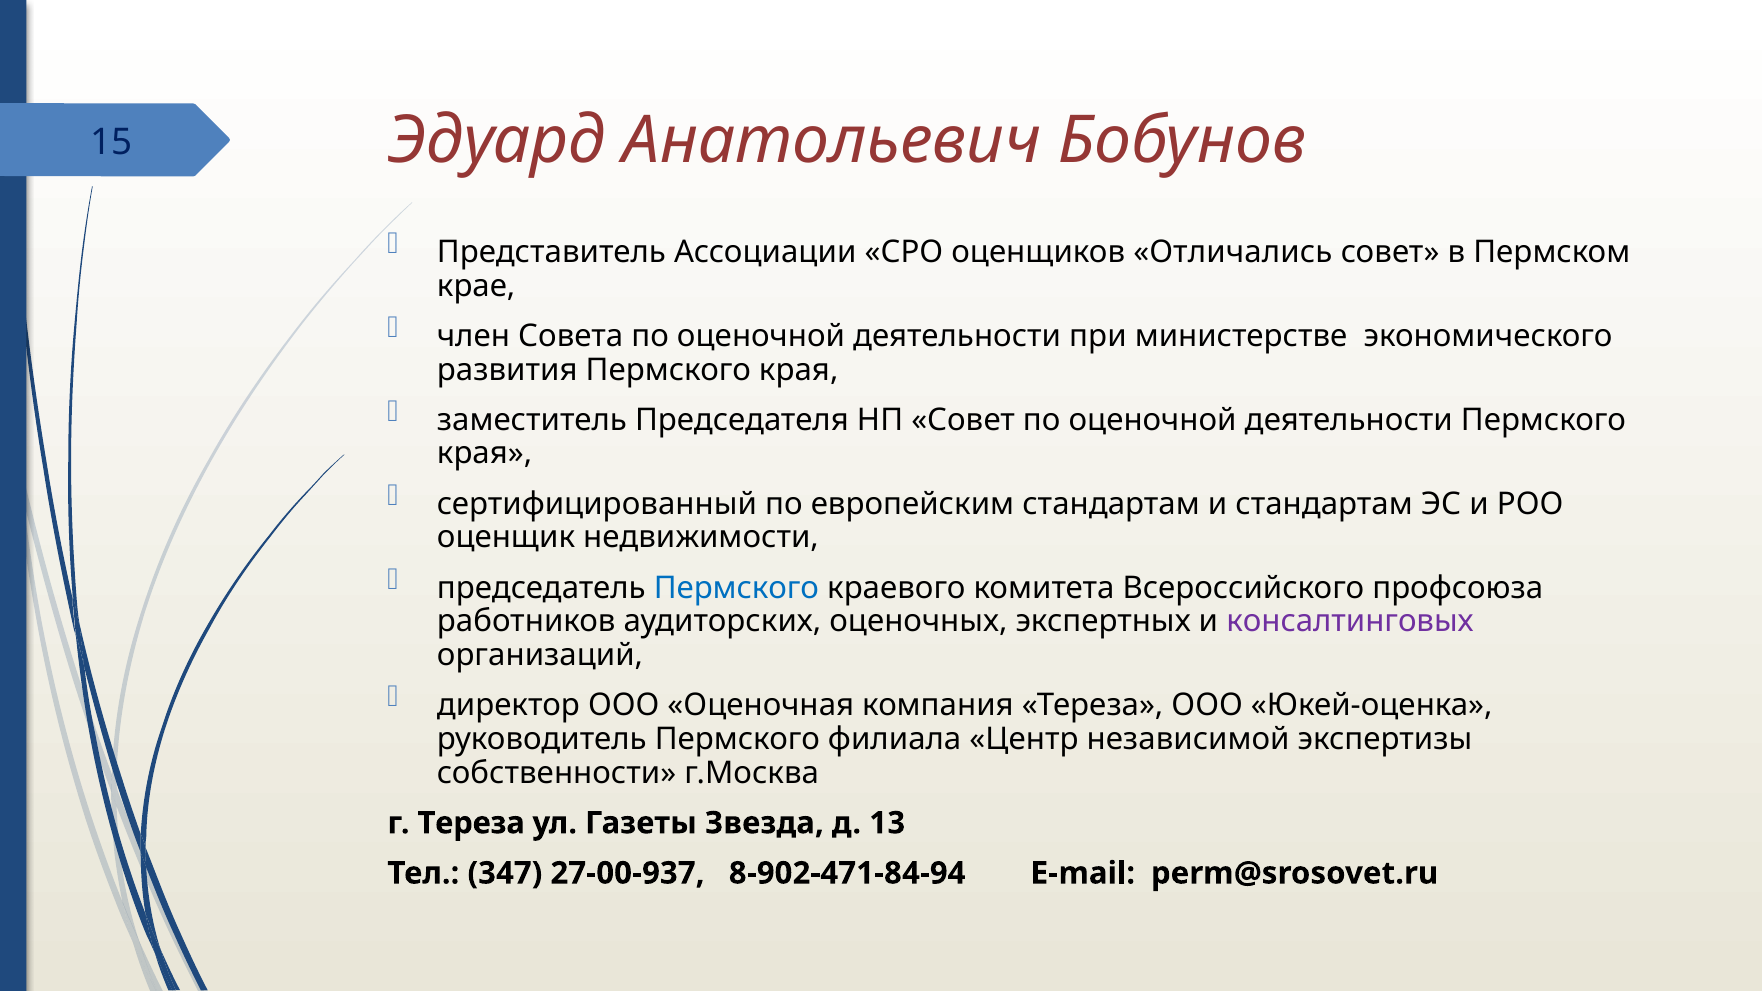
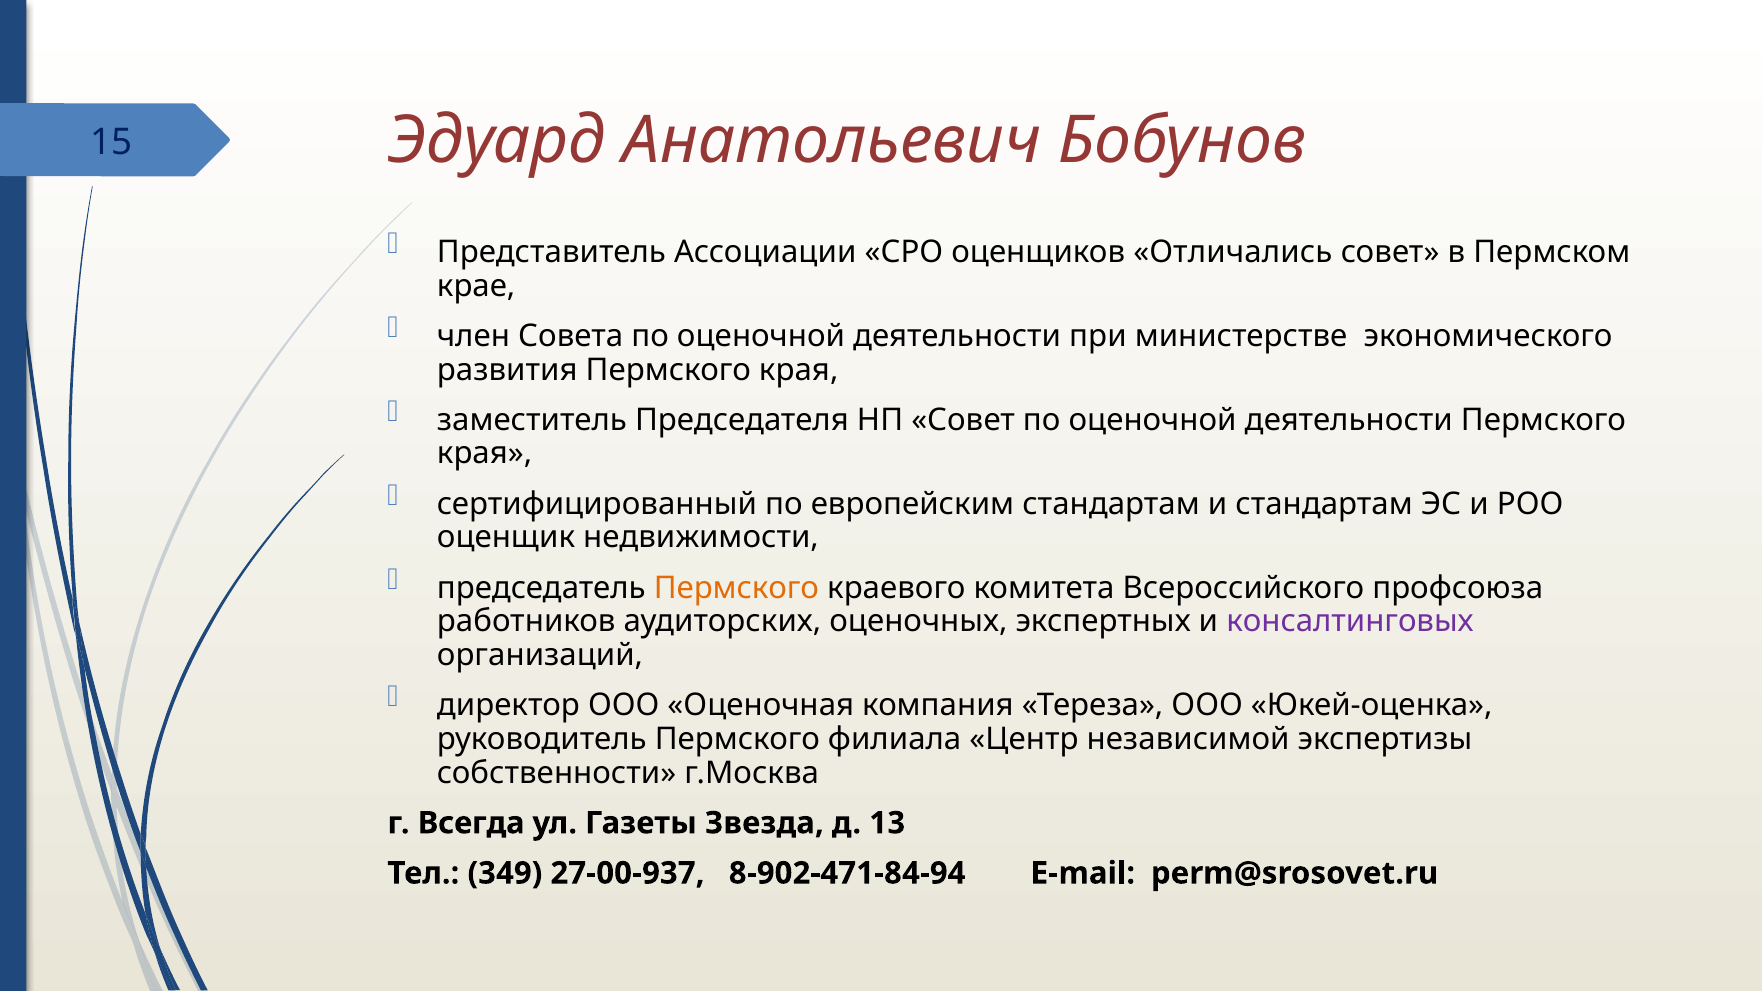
Пермского colour: blue -> orange (736, 588)
г Тереза: Тереза -> Всегда (471, 823)
347: 347 -> 349 (505, 873)
